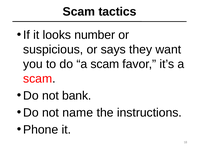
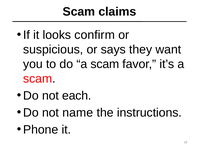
tactics: tactics -> claims (117, 12)
number: number -> confirm (95, 35)
bank: bank -> each (77, 96)
